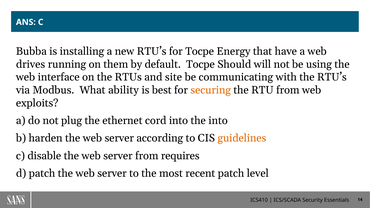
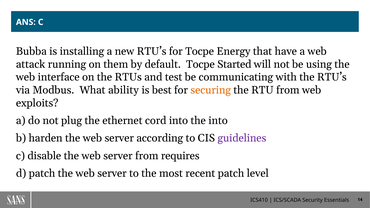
drives: drives -> attack (31, 64)
Should: Should -> Started (234, 64)
site: site -> test (174, 77)
guidelines colour: orange -> purple (242, 138)
